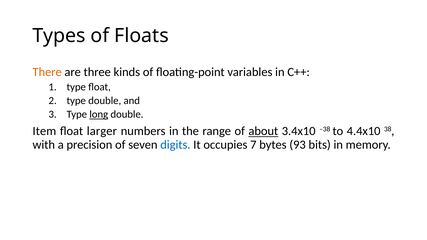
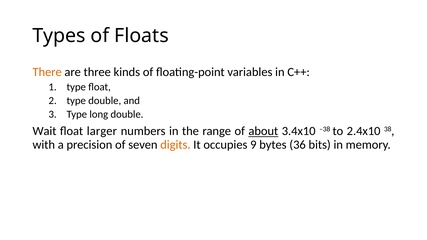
long underline: present -> none (99, 114)
Item: Item -> Wait (44, 131)
4.4x10: 4.4x10 -> 2.4x10 (364, 131)
digits colour: blue -> orange (175, 145)
7: 7 -> 9 (253, 145)
93: 93 -> 36 (298, 145)
